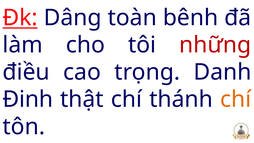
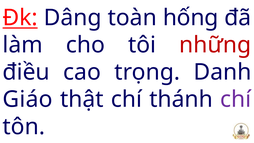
bênh: bênh -> hống (191, 18)
Đinh: Đinh -> Giáo (28, 99)
chí colour: orange -> purple (236, 99)
